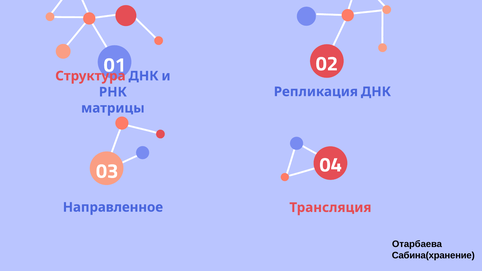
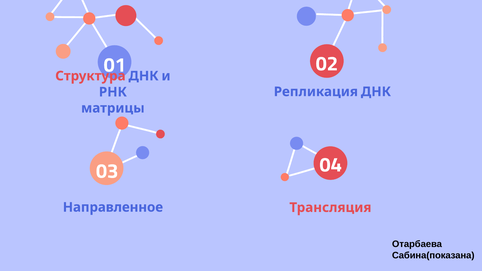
Сабина(хранение: Сабина(хранение -> Сабина(показана (433, 256)
